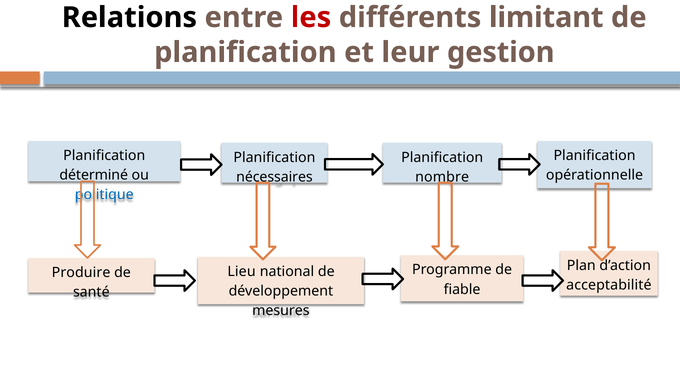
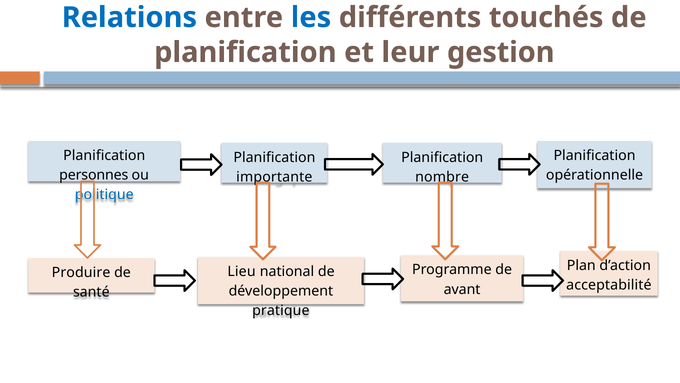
Relations colour: black -> blue (129, 17)
les colour: red -> blue (311, 17)
limitant: limitant -> touchés (546, 17)
déterminé: déterminé -> personnes (94, 175)
nécessaires: nécessaires -> importante (274, 177)
fiable: fiable -> avant (462, 289)
mesures: mesures -> pratique (281, 310)
